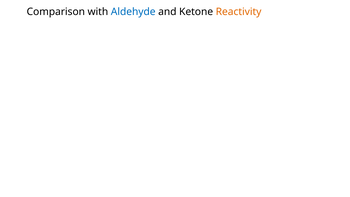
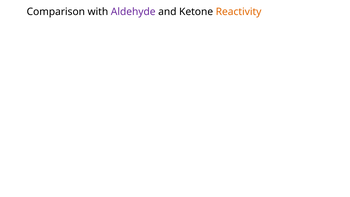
Aldehyde colour: blue -> purple (133, 12)
